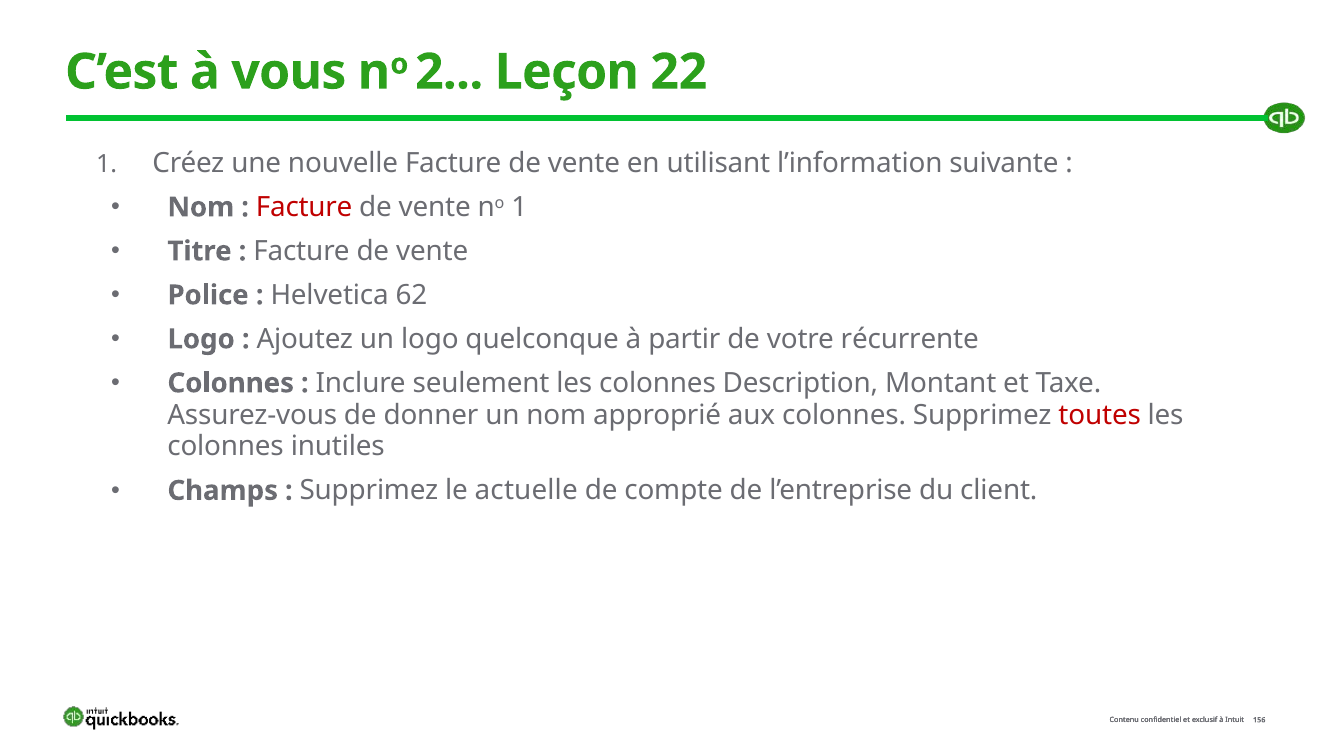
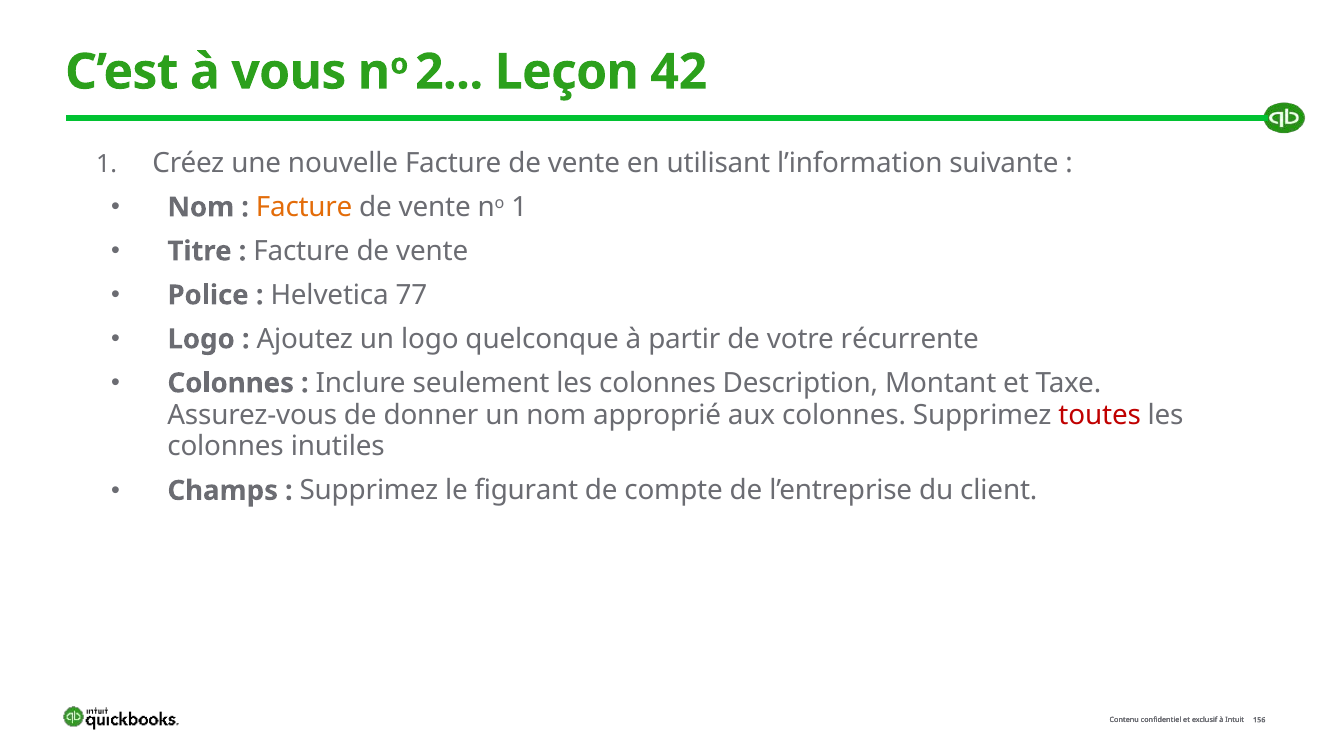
22: 22 -> 42 (679, 72)
Facture colour: red -> orange (304, 207)
62: 62 -> 77 (411, 295)
actuelle: actuelle -> figurant (526, 490)
